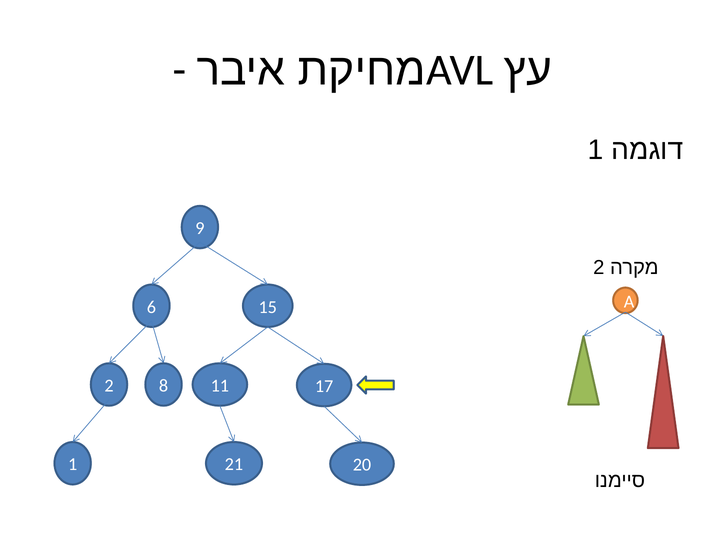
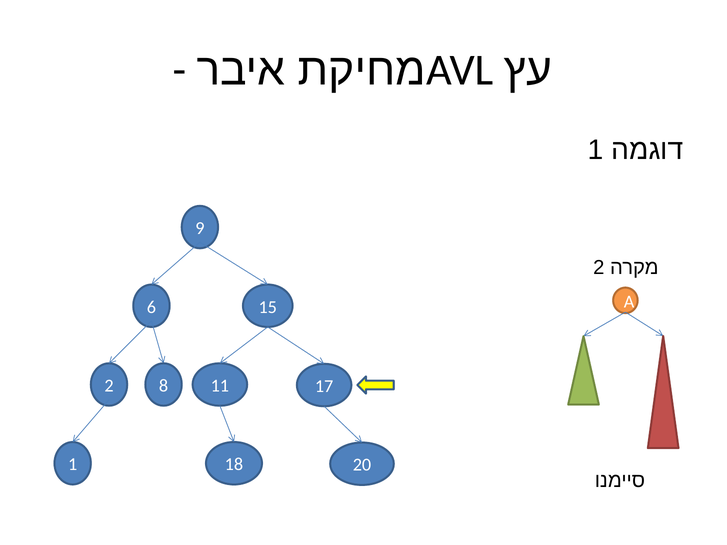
21: 21 -> 18 (234, 465)
